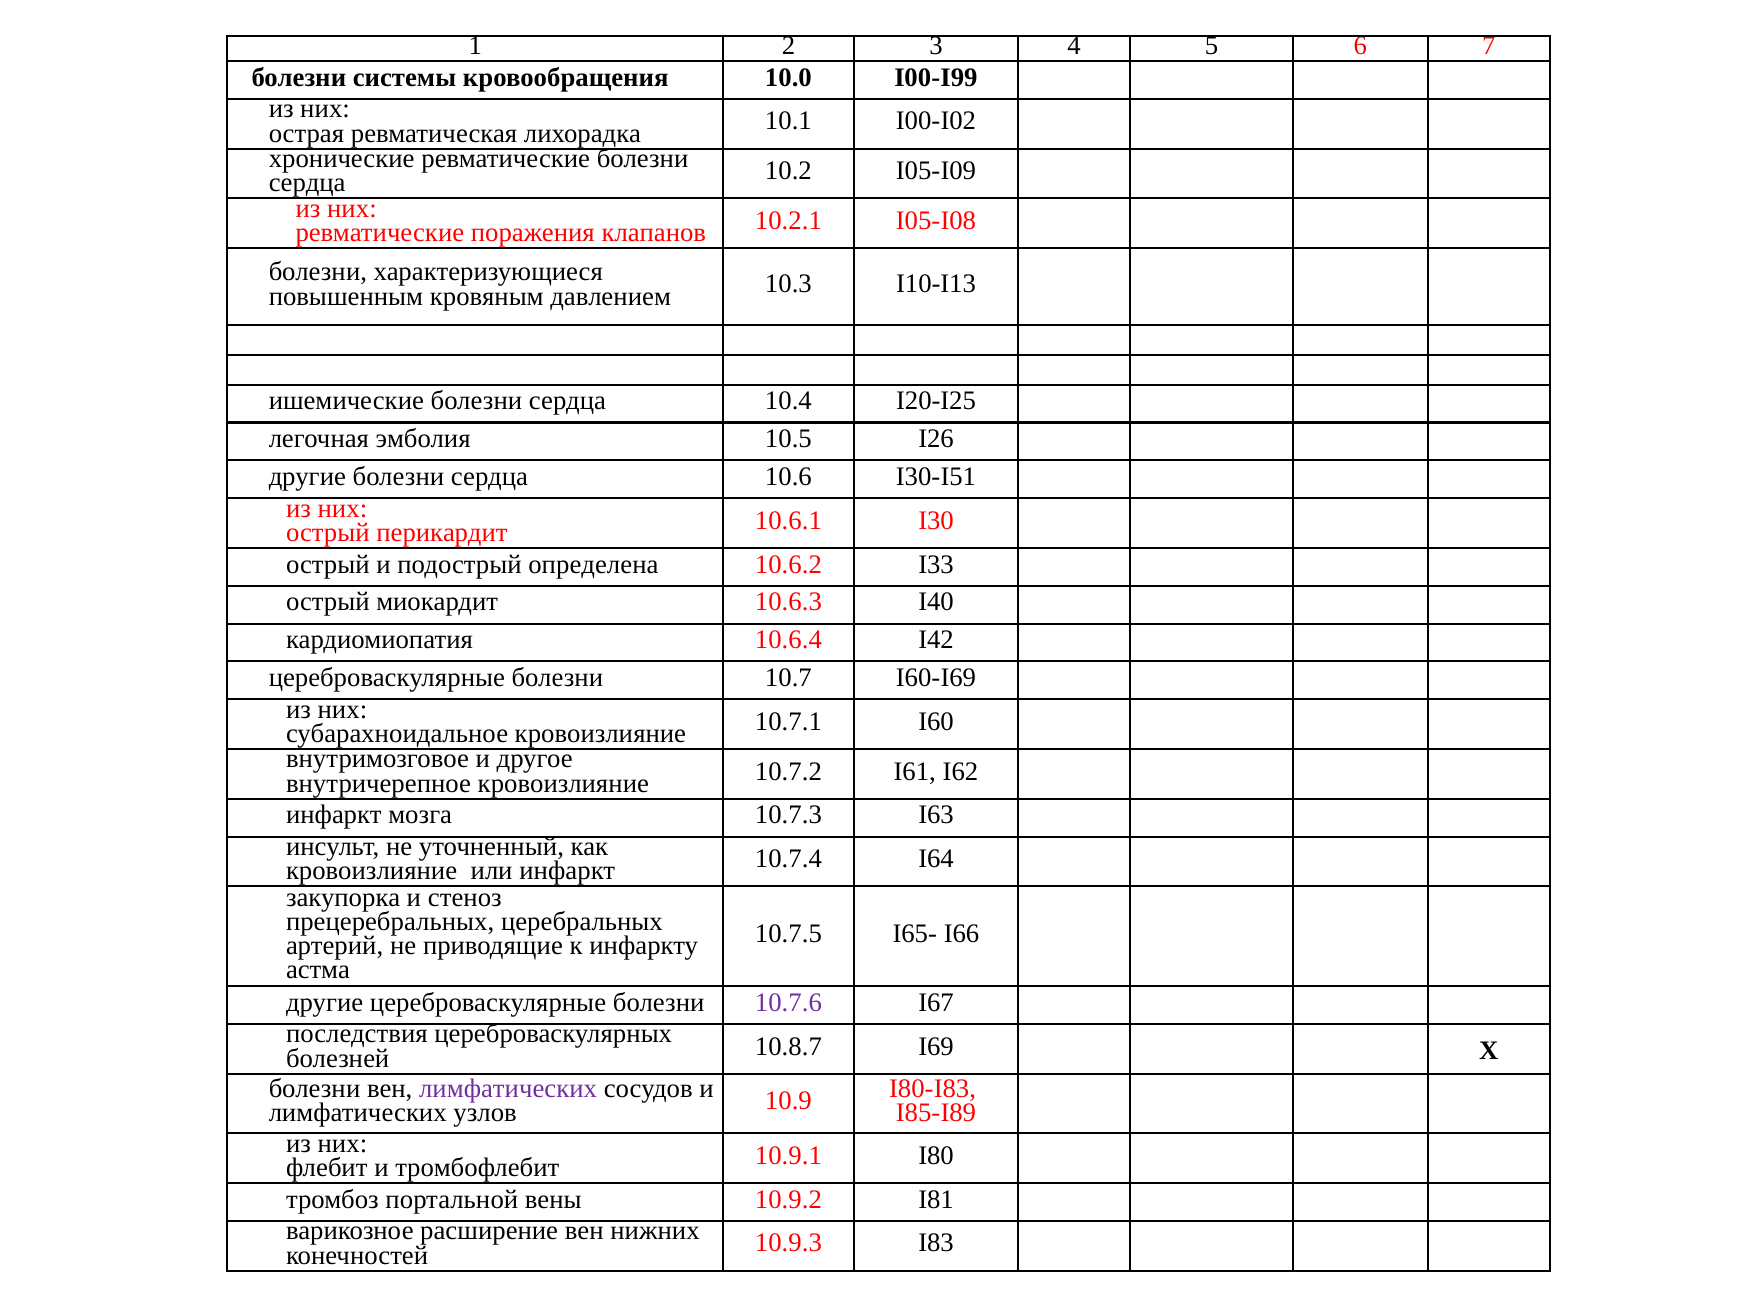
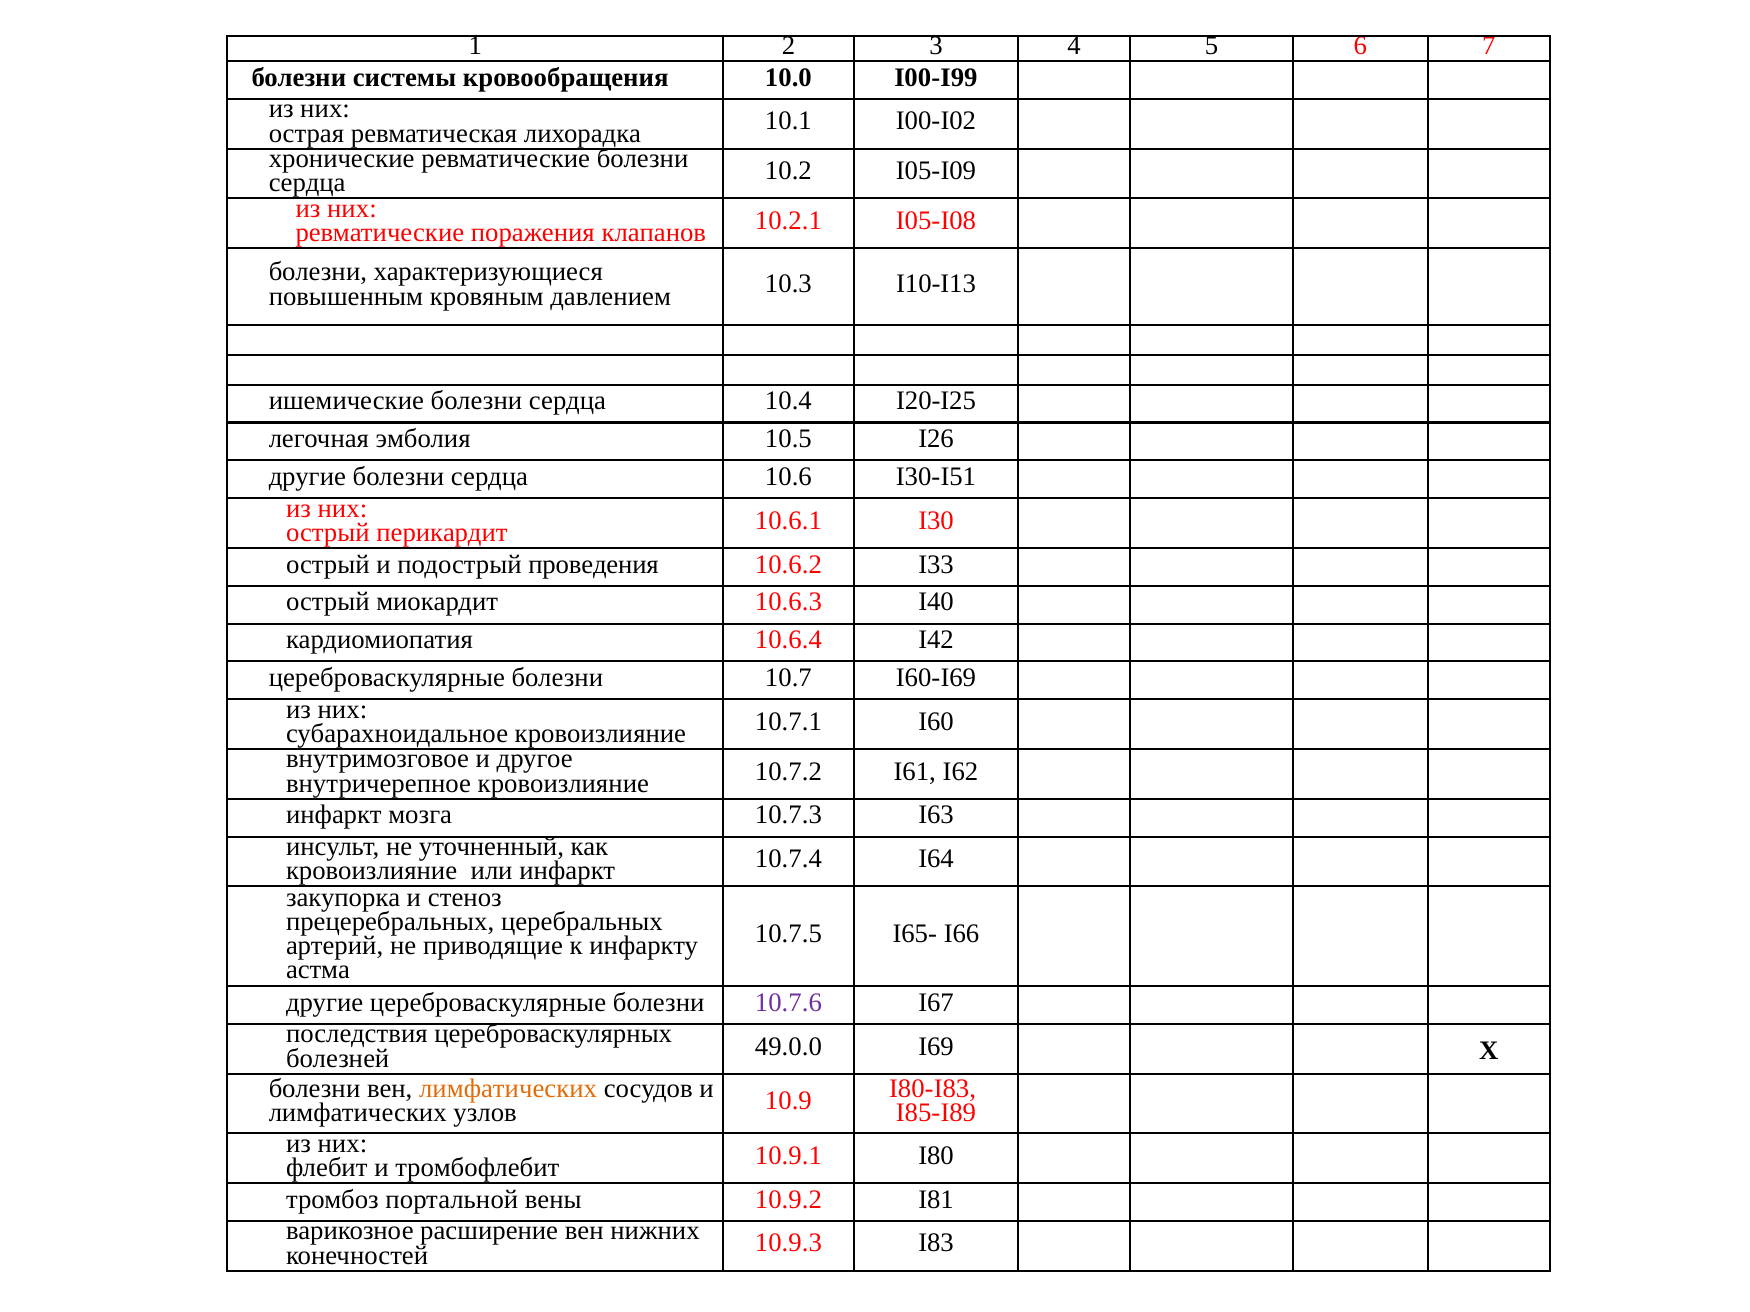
определена: определена -> проведения (593, 565)
10.8.7: 10.8.7 -> 49.0.0 (788, 1047)
лимфатических colour: purple -> orange (508, 1089)
